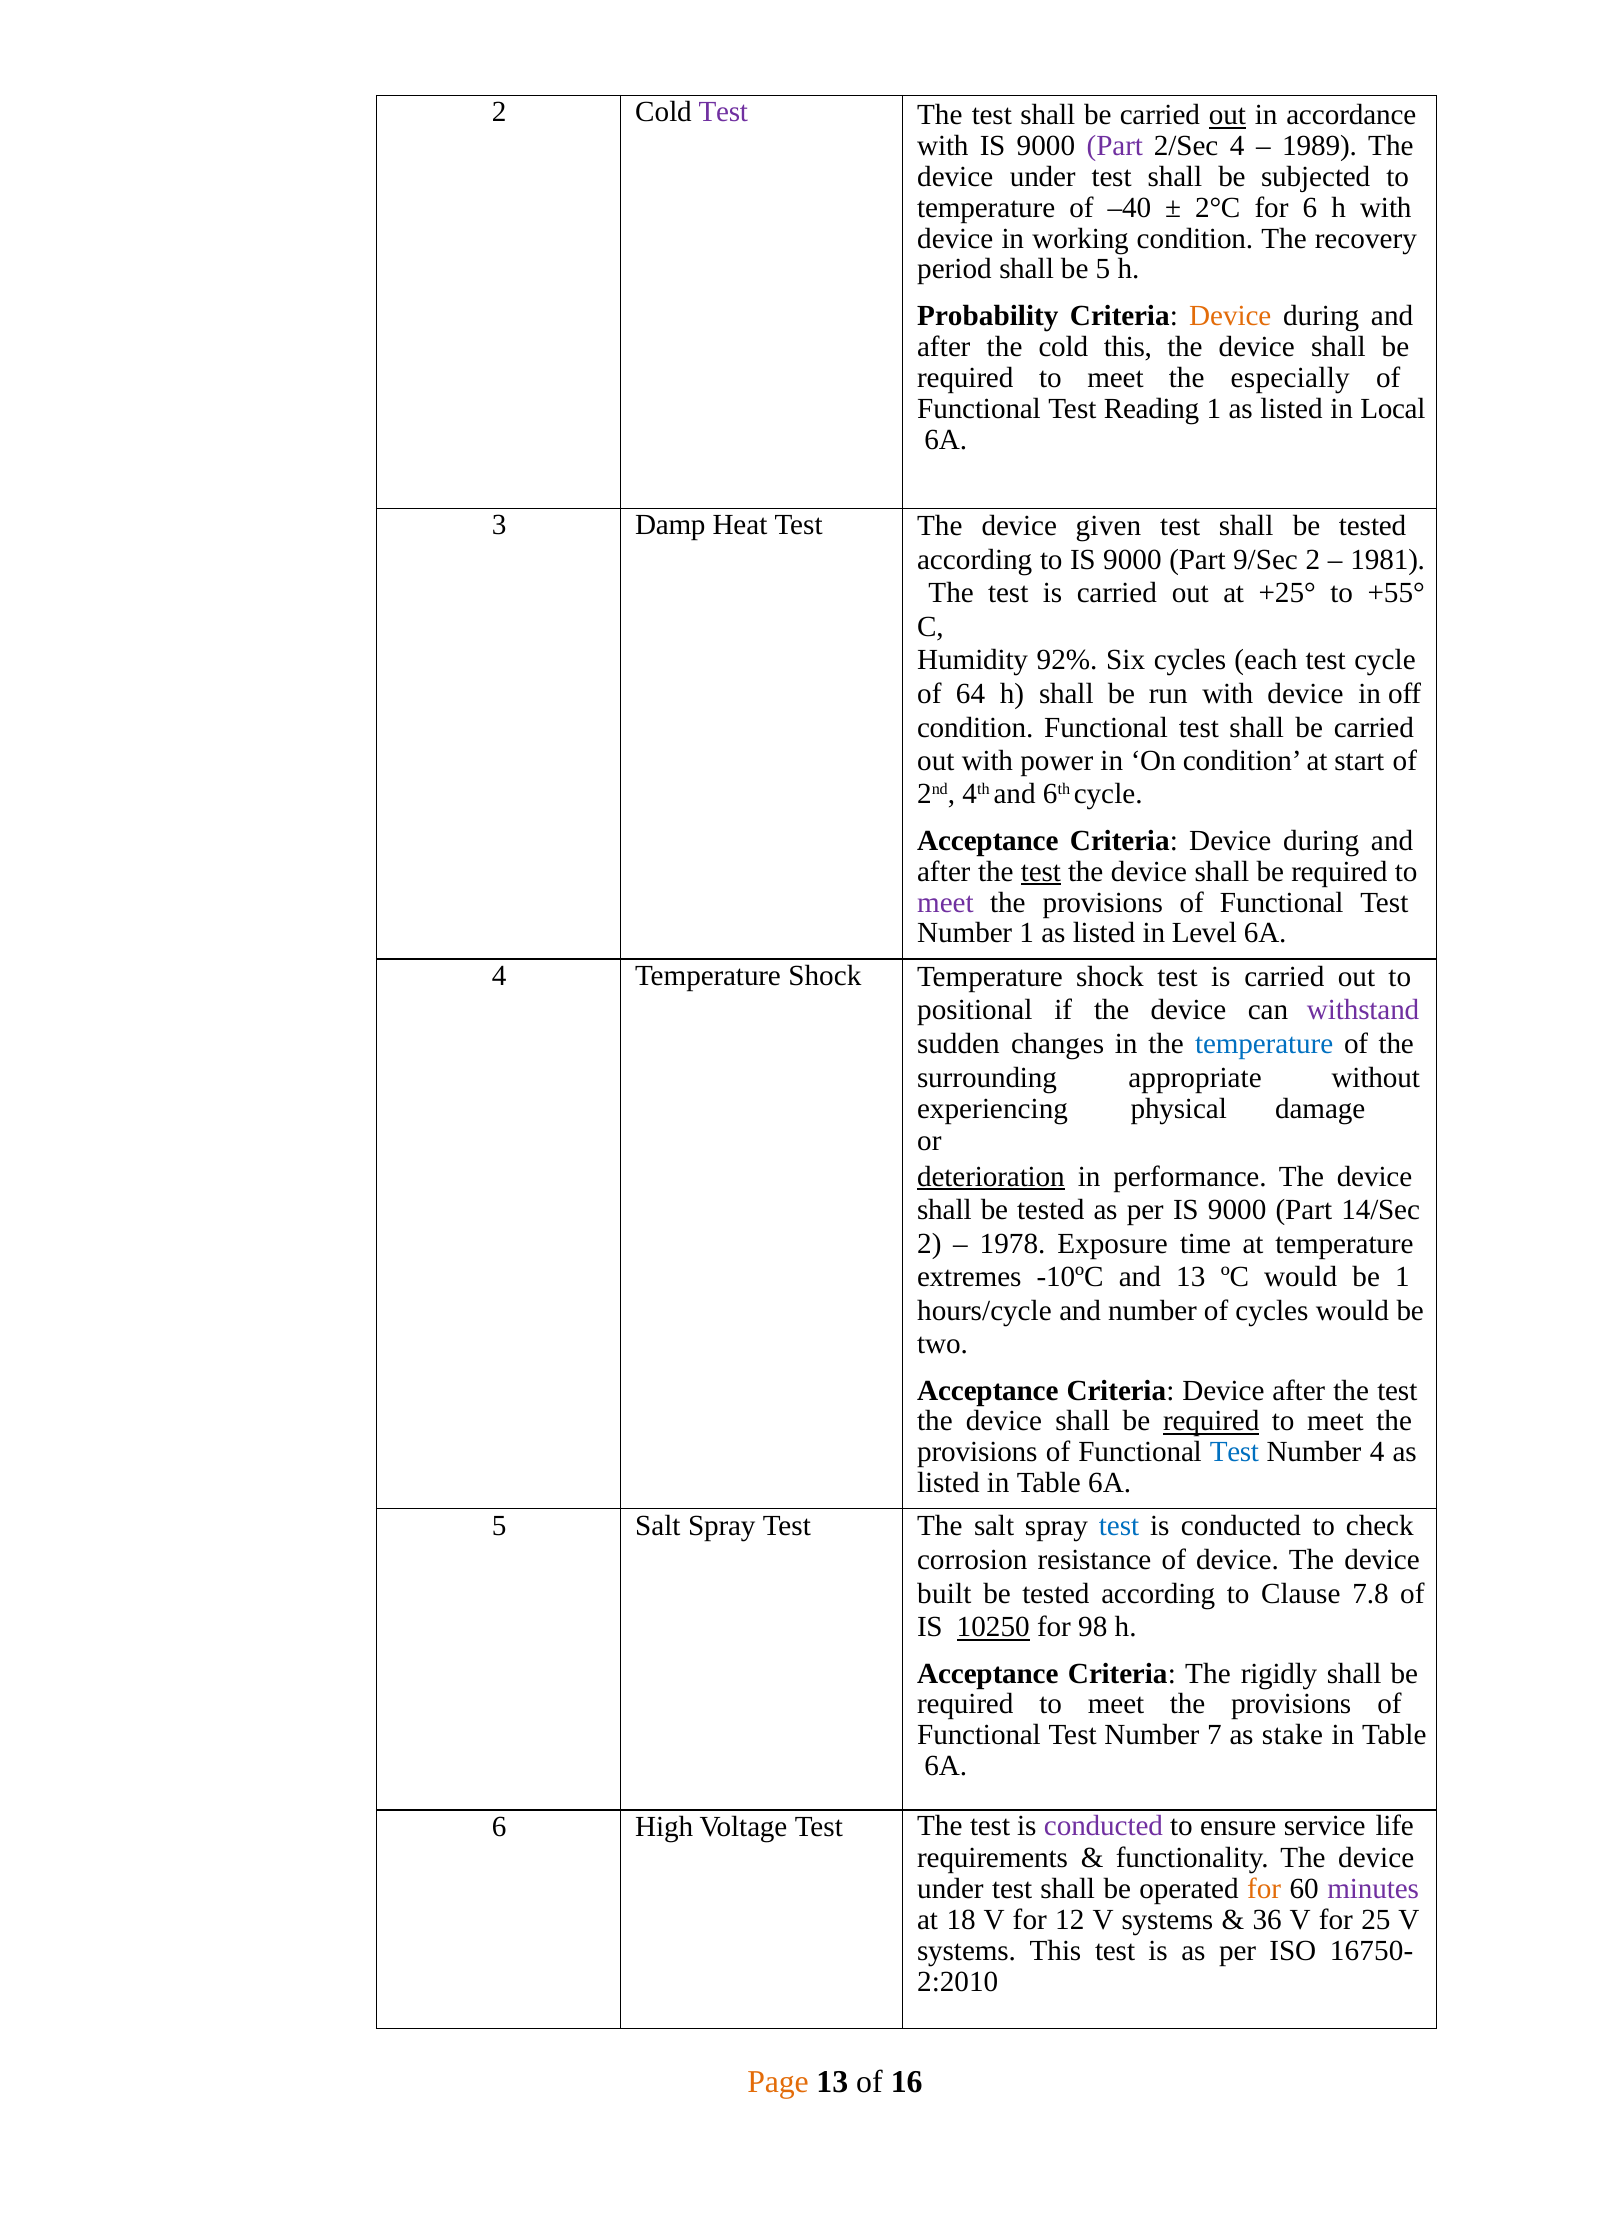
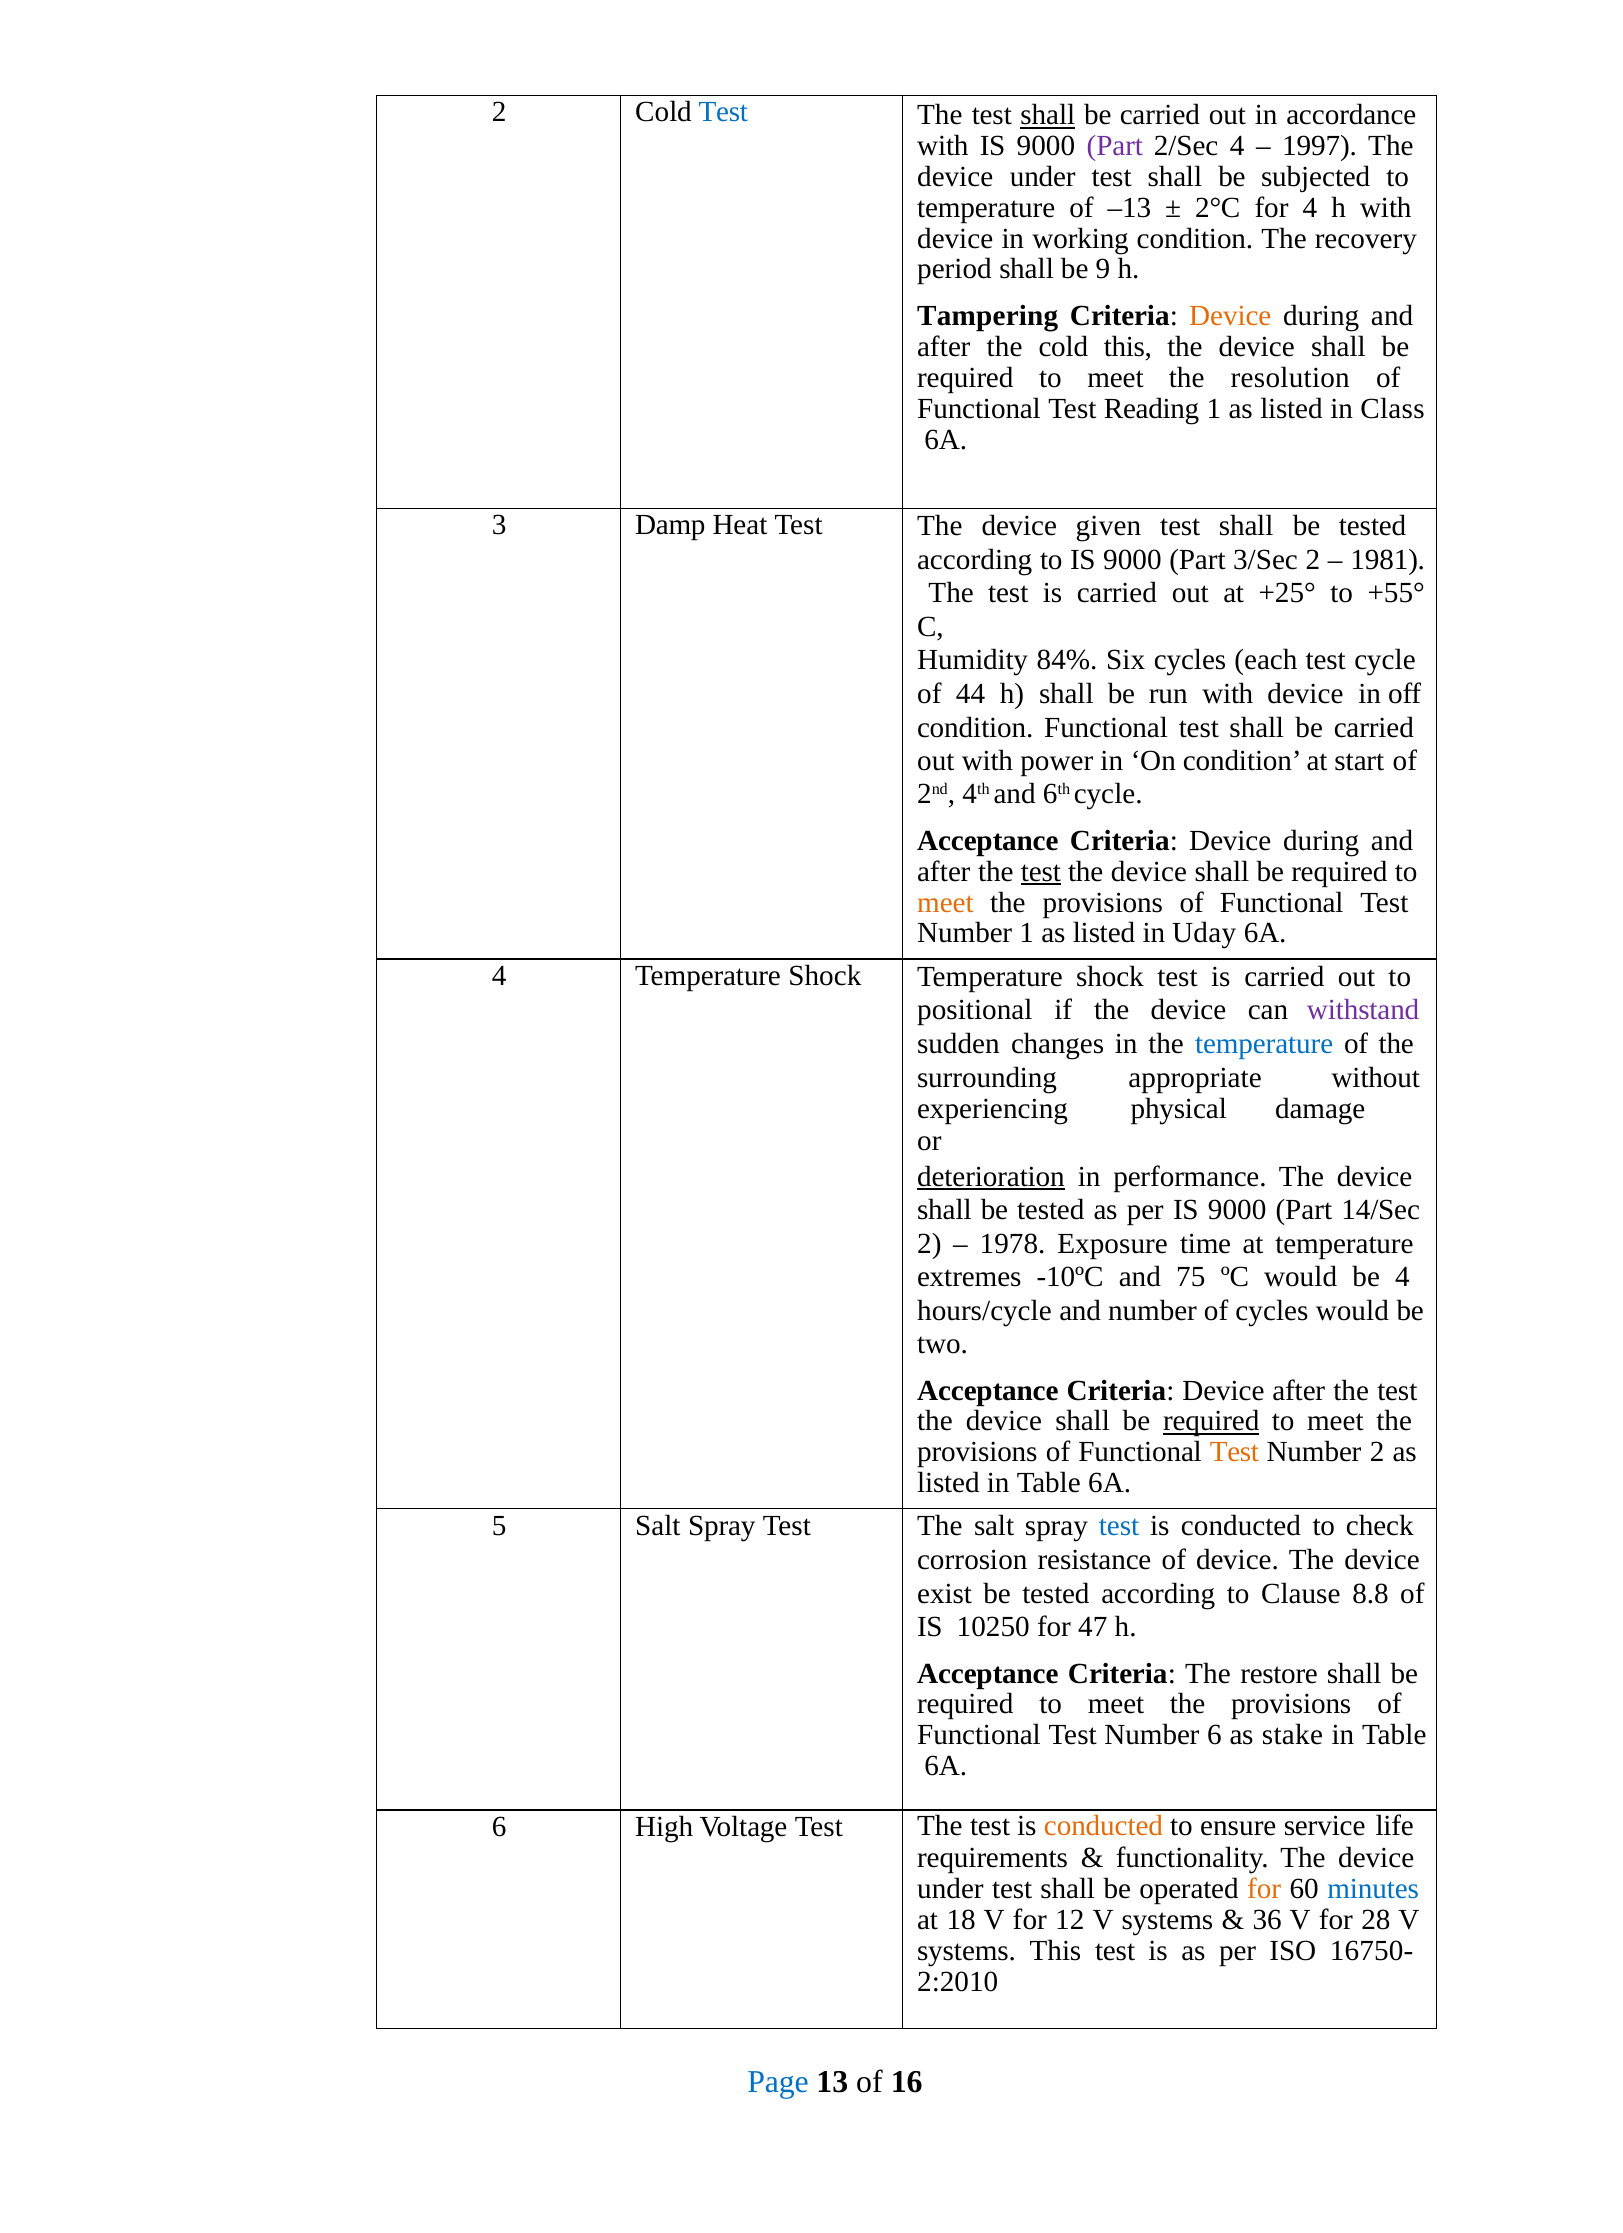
Test colour: purple -> blue (723, 112)
shall underline: none -> present (1048, 115)
out underline: present -> none (1227, 115)
1989: 1989 -> 1997 (1320, 146)
–40: –40 -> –13 (1129, 208)
for 6: 6 -> 4 (1310, 208)
be 5: 5 -> 9 (1103, 269)
Probability: Probability -> Tampering (988, 316)
especially: especially -> resolution (1290, 378)
Local: Local -> Class (1393, 409)
9/Sec: 9/Sec -> 3/Sec (1266, 560)
92%: 92% -> 84% (1067, 660)
64: 64 -> 44 (971, 694)
meet colour: purple -> orange (945, 902)
Level: Level -> Uday (1204, 933)
and 13: 13 -> 75 (1191, 1277)
be 1: 1 -> 4 (1402, 1277)
Test colour: blue -> orange (1234, 1452)
Number 4: 4 -> 2 (1377, 1452)
built: built -> exist (945, 1594)
7.8: 7.8 -> 8.8 (1370, 1594)
10250 underline: present -> none (993, 1627)
98: 98 -> 47 (1093, 1627)
rigidly: rigidly -> restore (1279, 1673)
Number 7: 7 -> 6 (1215, 1735)
conducted colour: purple -> orange (1103, 1826)
minutes colour: purple -> blue (1373, 1889)
25: 25 -> 28 (1376, 1920)
Page colour: orange -> blue (778, 2082)
